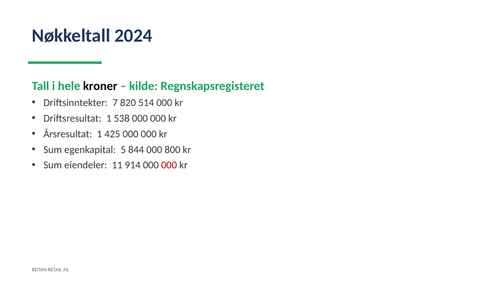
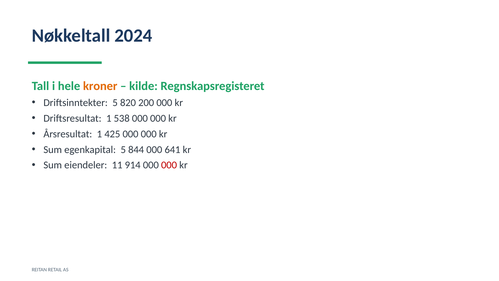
kroner colour: black -> orange (100, 86)
Driftsinntekter 7: 7 -> 5 (115, 103)
514: 514 -> 200 (146, 103)
800: 800 -> 641 (172, 149)
